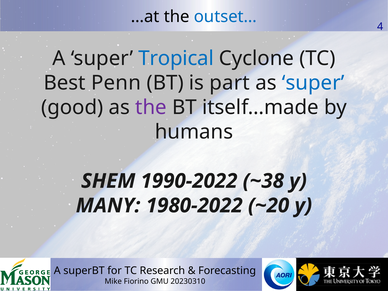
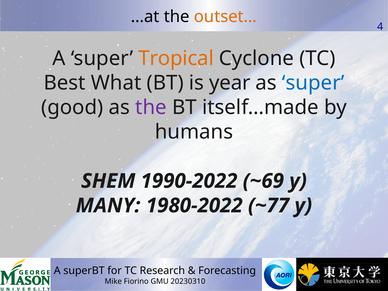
outset… colour: blue -> orange (225, 17)
Tropical colour: blue -> orange (176, 58)
Penn: Penn -> What (116, 83)
part: part -> year (230, 83)
~38: ~38 -> ~69 (263, 181)
~20: ~20 -> ~77 (269, 206)
